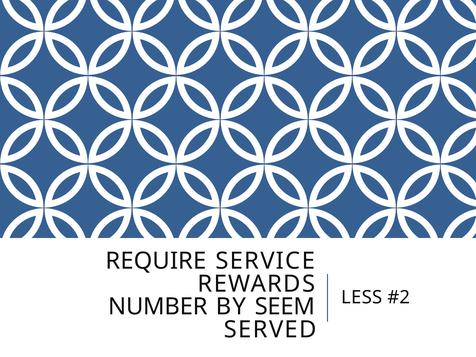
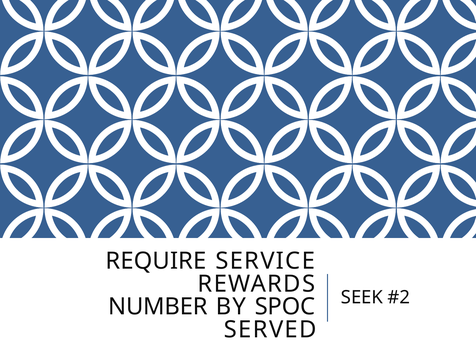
LESS: LESS -> SEEK (362, 298)
SEEM: SEEM -> SPOC (285, 307)
